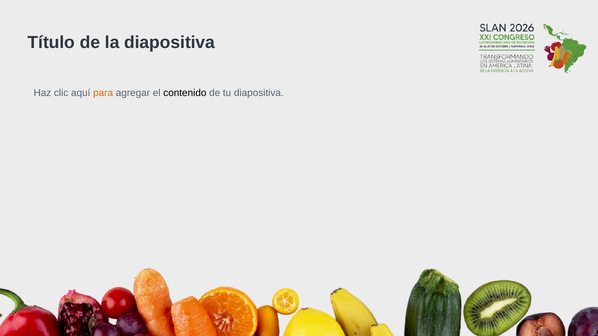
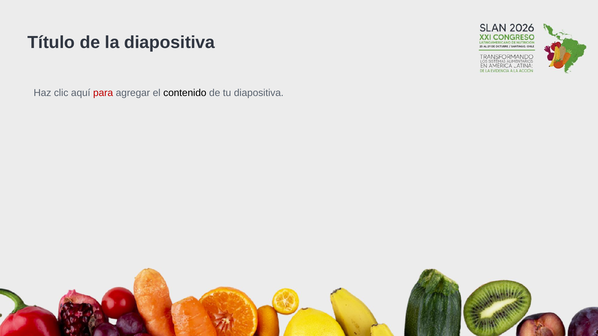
para colour: orange -> red (103, 93)
